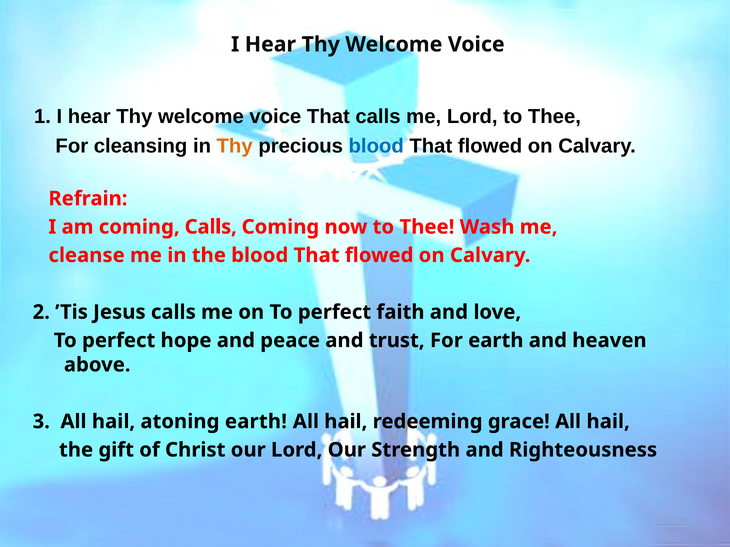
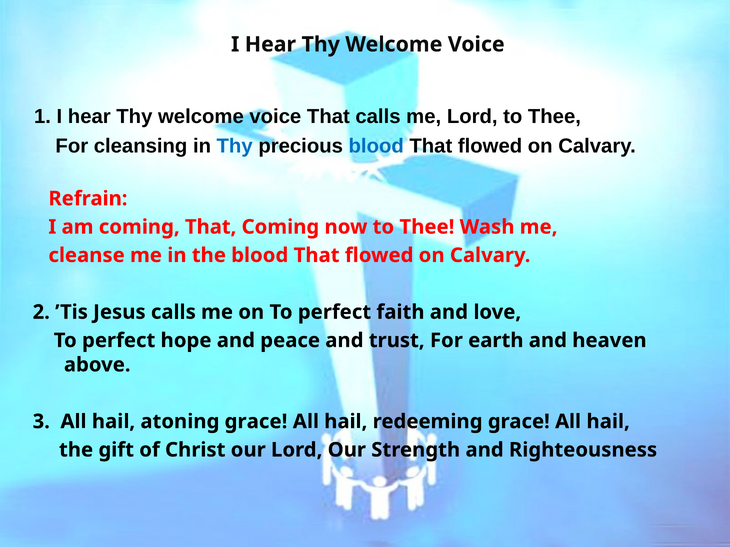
Thy colour: orange -> blue (235, 146)
coming Calls: Calls -> That (211, 227)
atoning earth: earth -> grace (256, 422)
